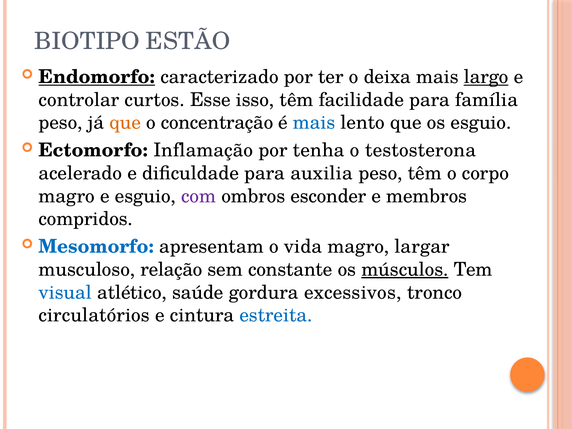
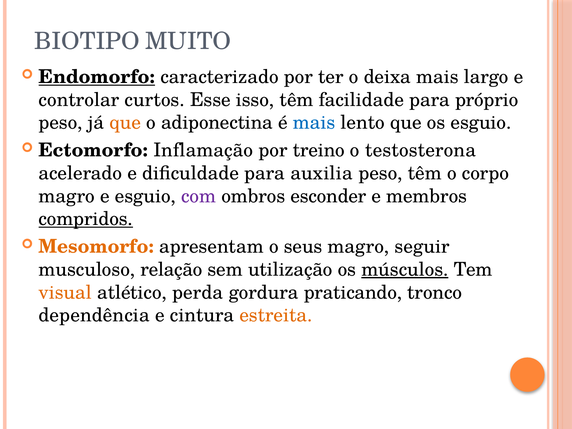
ESTÃO: ESTÃO -> MUITO (188, 41)
largo underline: present -> none (486, 77)
família: família -> próprio (487, 100)
concentração: concentração -> adiponectina (217, 123)
tenha: tenha -> treino (319, 150)
compridos underline: none -> present (86, 219)
Mesomorfo colour: blue -> orange (96, 247)
vida: vida -> seus (303, 247)
largar: largar -> seguir (422, 247)
constante: constante -> utilização (290, 270)
visual colour: blue -> orange (65, 292)
saúde: saúde -> perda (198, 292)
excessivos: excessivos -> praticando (353, 292)
circulatórios: circulatórios -> dependência (94, 315)
estreita colour: blue -> orange (276, 315)
